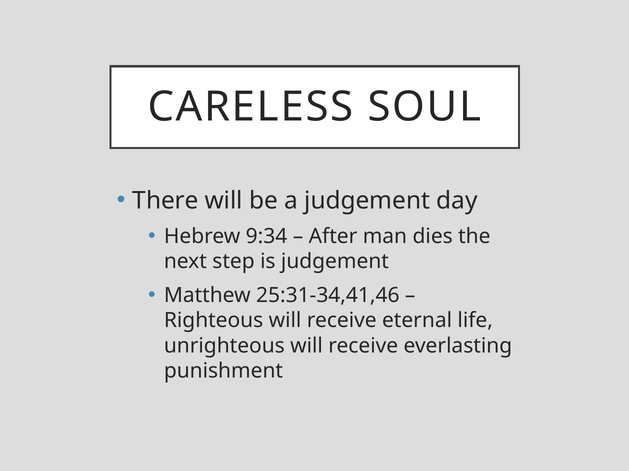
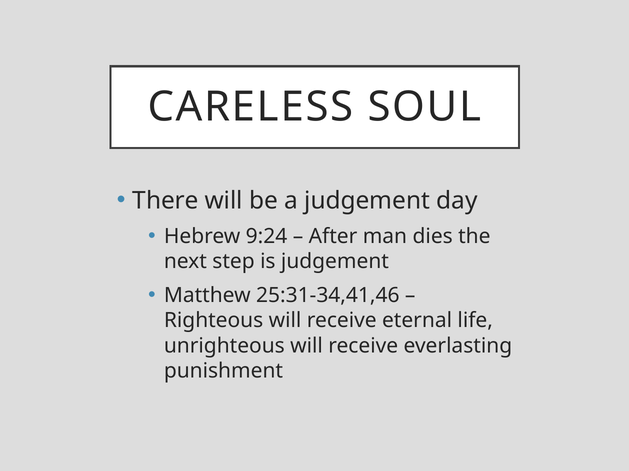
9:34: 9:34 -> 9:24 (267, 237)
